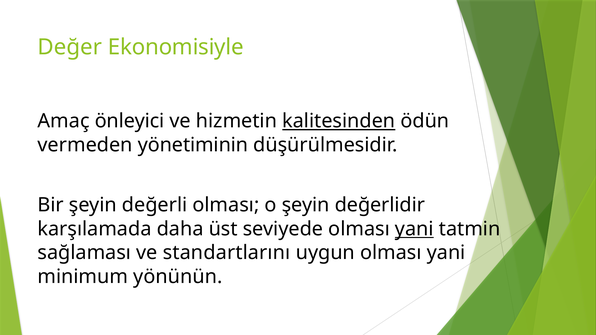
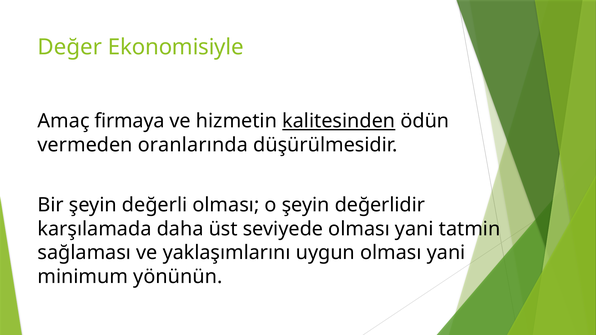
önleyici: önleyici -> firmaya (130, 121)
yönetiminin: yönetiminin -> oranlarında (193, 145)
yani underline: present -> none (414, 229)
standartlarını: standartlarını -> yaklaşımlarını (227, 253)
